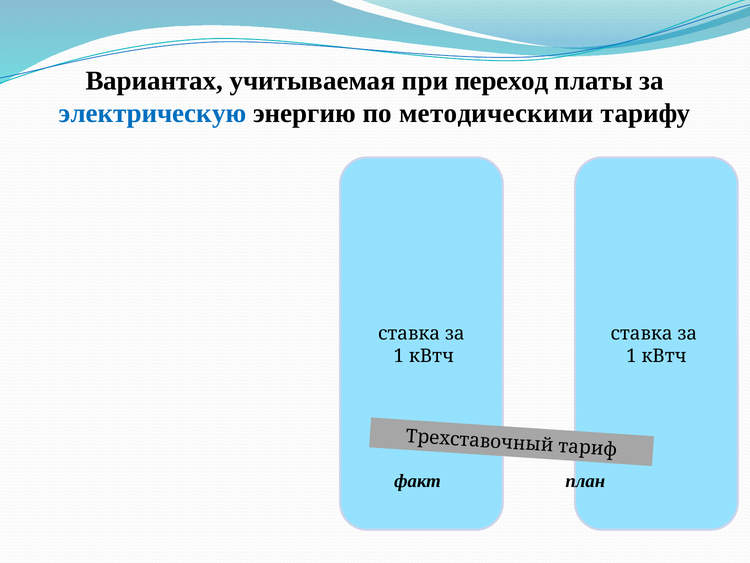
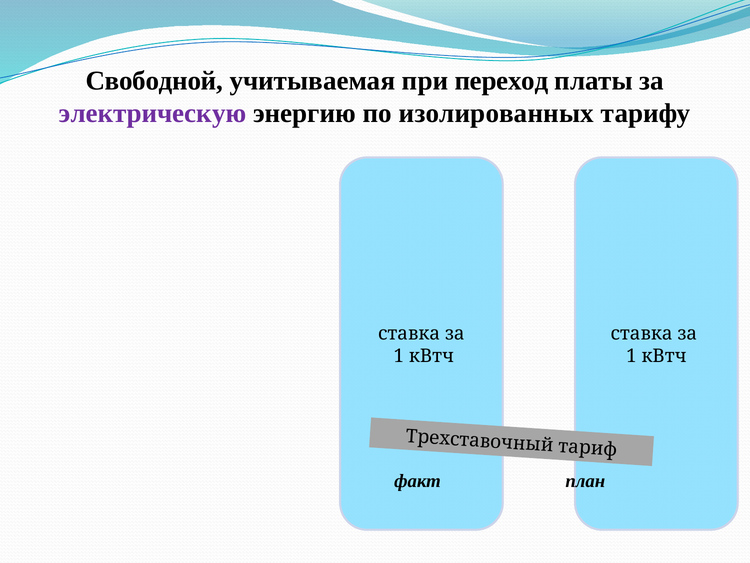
Вариантах: Вариантах -> Свободной (154, 81)
электрическую colour: blue -> purple (153, 113)
методическими: методическими -> изолированных (496, 113)
